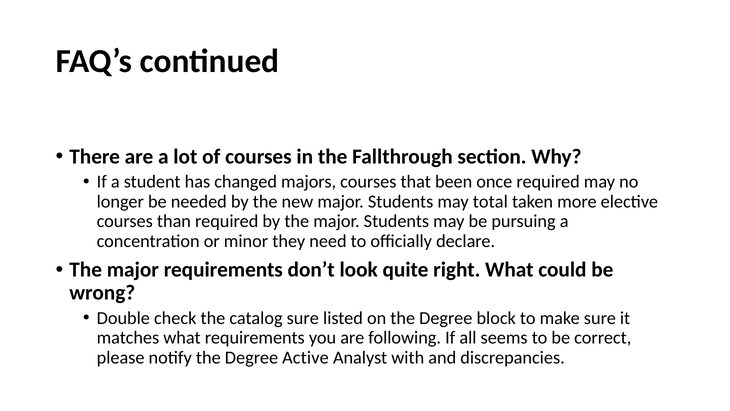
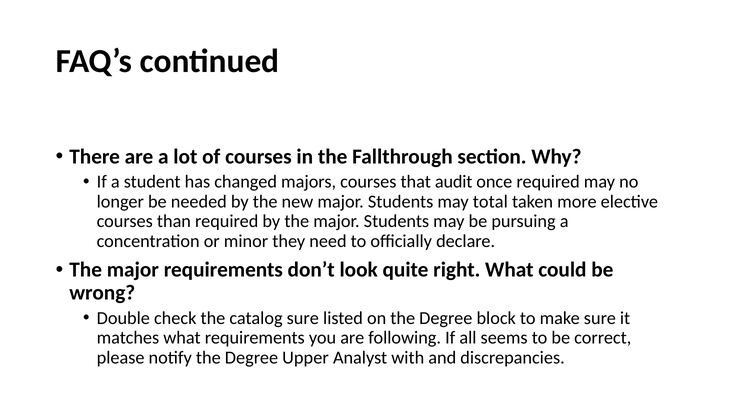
been: been -> audit (454, 182)
Active: Active -> Upper (305, 357)
